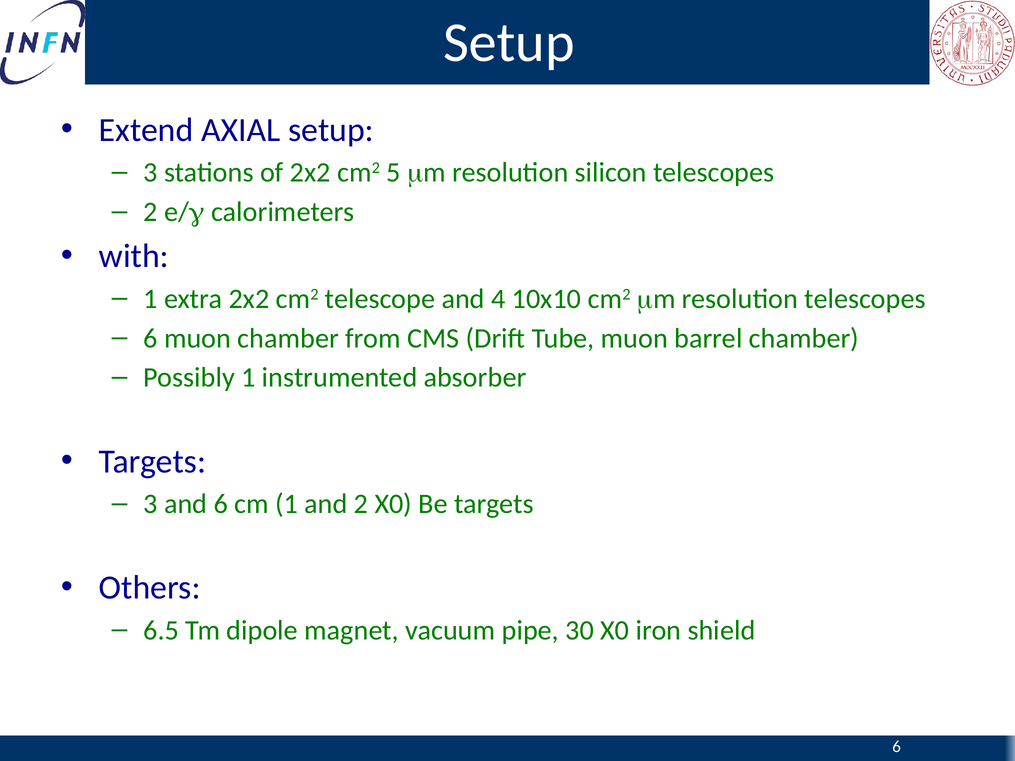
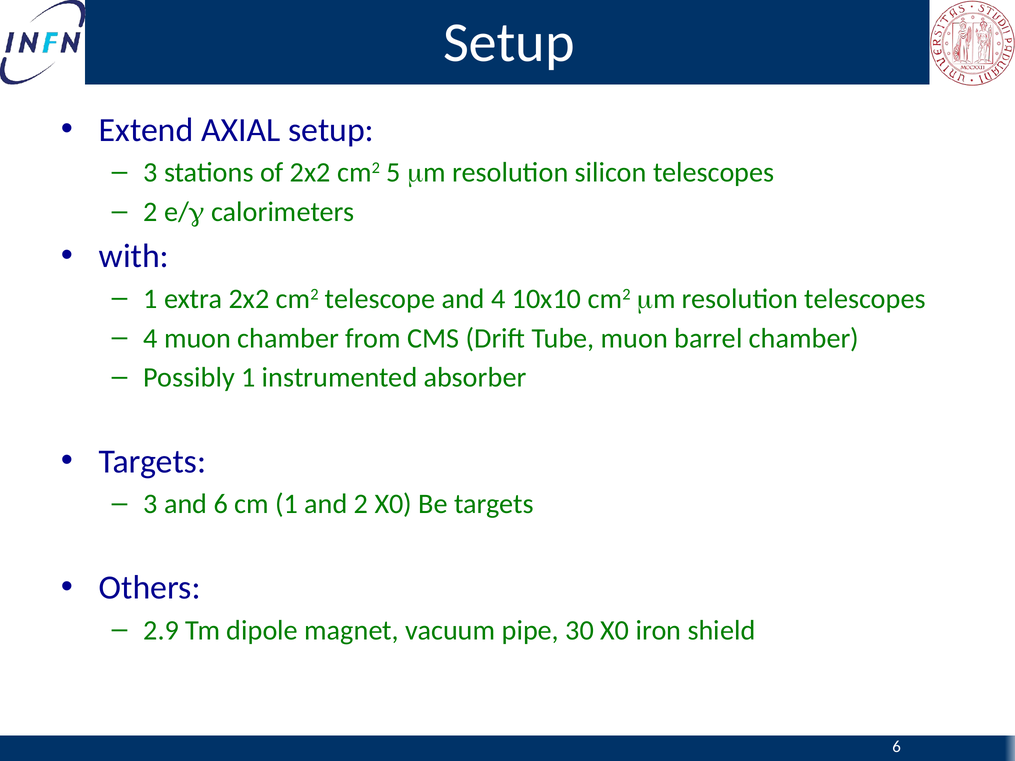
6: 6 -> 4 (151, 338)
6.5: 6.5 -> 2.9 (161, 630)
